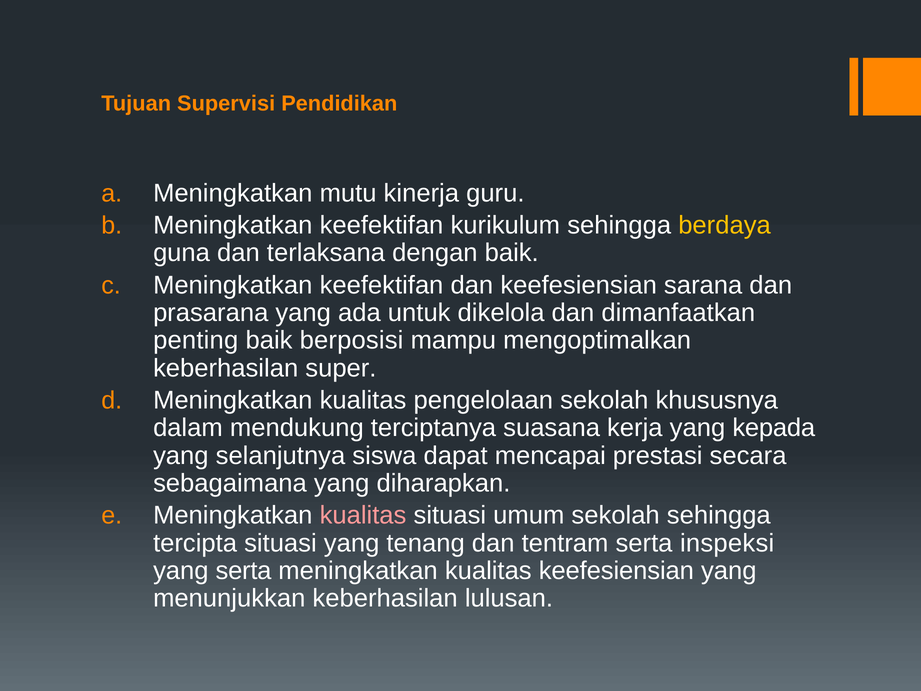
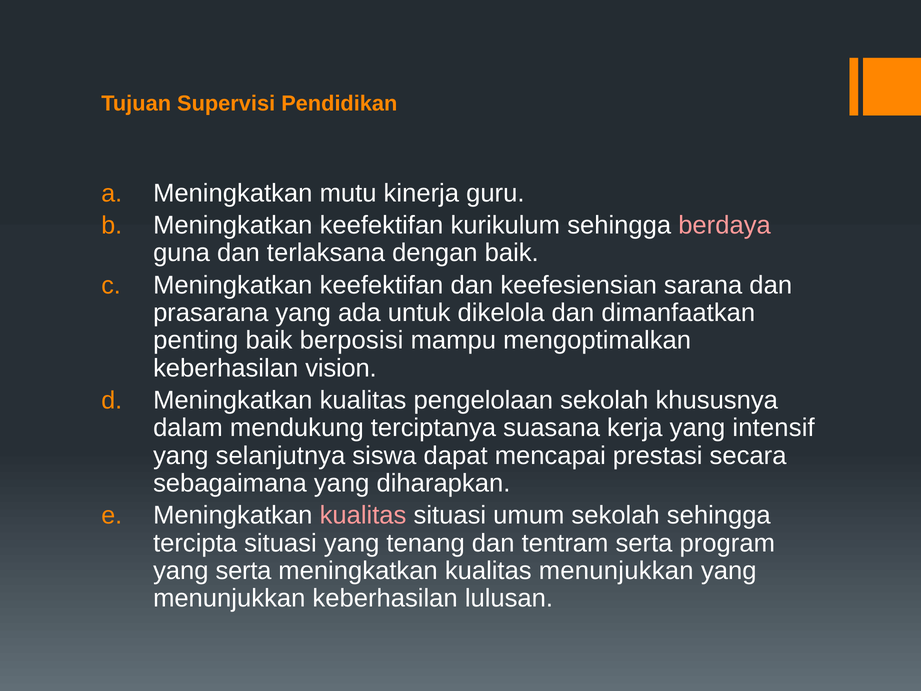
berdaya colour: yellow -> pink (725, 225)
super: super -> vision (341, 368)
kepada: kepada -> intensif (774, 428)
inspeksi: inspeksi -> program (727, 543)
kualitas keefesiensian: keefesiensian -> menunjukkan (616, 571)
